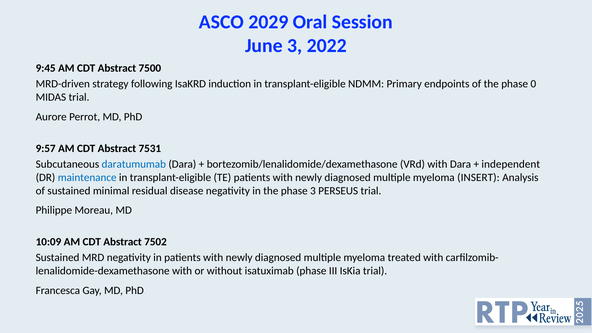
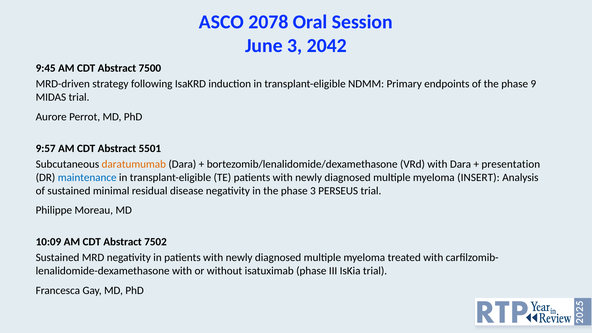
2029: 2029 -> 2078 (268, 22)
2022: 2022 -> 2042 (327, 46)
0: 0 -> 9 (533, 84)
7531: 7531 -> 5501 (150, 148)
daratumumab colour: blue -> orange (134, 164)
independent: independent -> presentation (511, 164)
